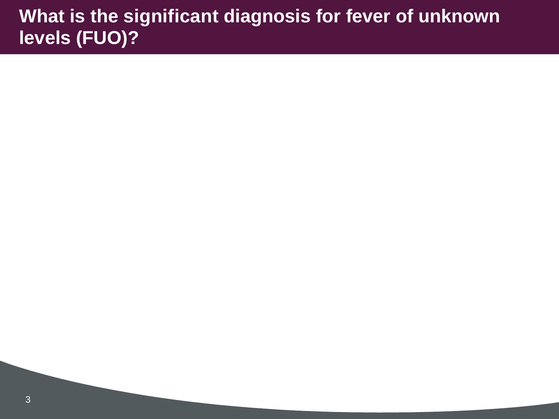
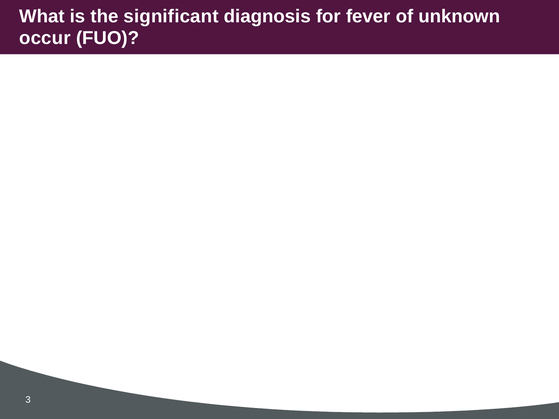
levels: levels -> occur (45, 38)
